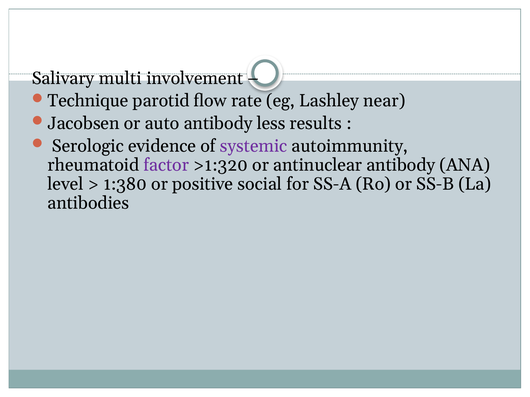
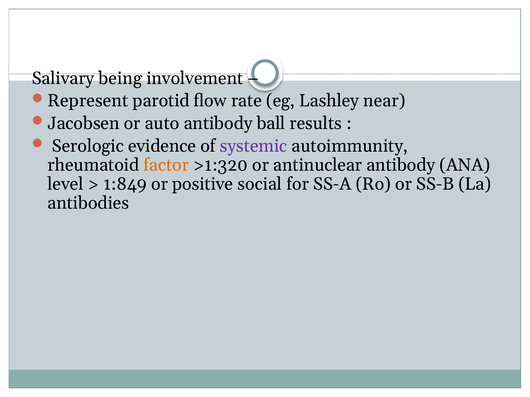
multi: multi -> being (120, 78)
Technique: Technique -> Represent (88, 101)
less: less -> ball (271, 123)
factor colour: purple -> orange (166, 165)
1:380: 1:380 -> 1:849 (125, 184)
